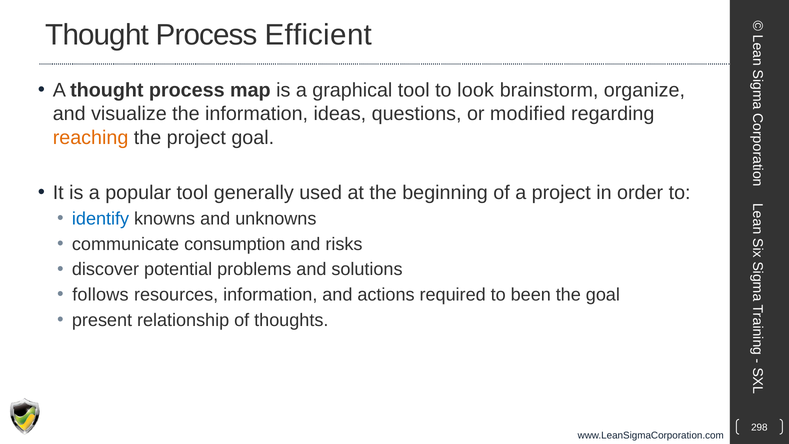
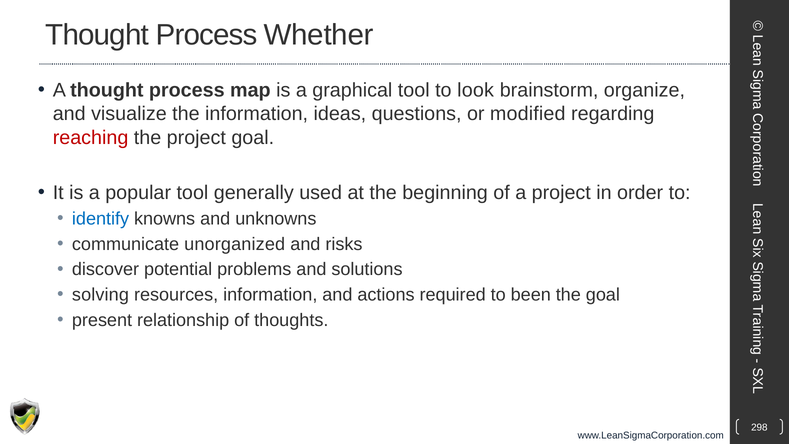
Efficient: Efficient -> Whether (319, 35)
reaching colour: orange -> red (91, 137)
consumption: consumption -> unorganized (235, 244)
follows: follows -> solving (100, 295)
